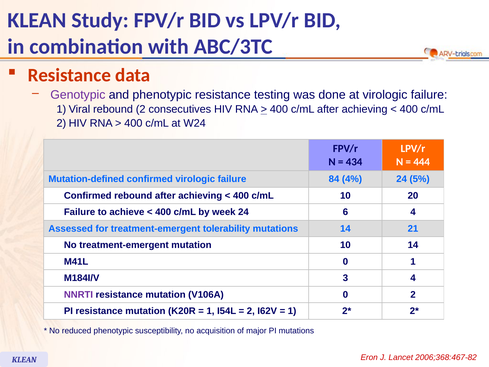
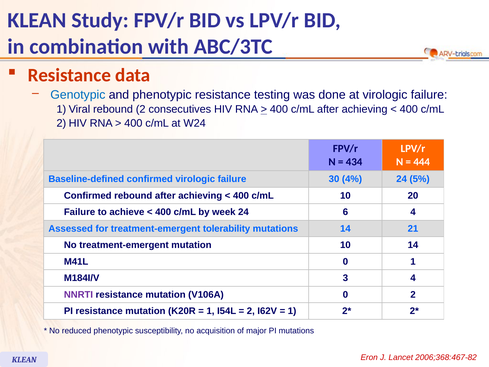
Genotypic colour: purple -> blue (78, 95)
Mutation-defined: Mutation-defined -> Baseline-defined (86, 179)
84: 84 -> 30 (334, 179)
